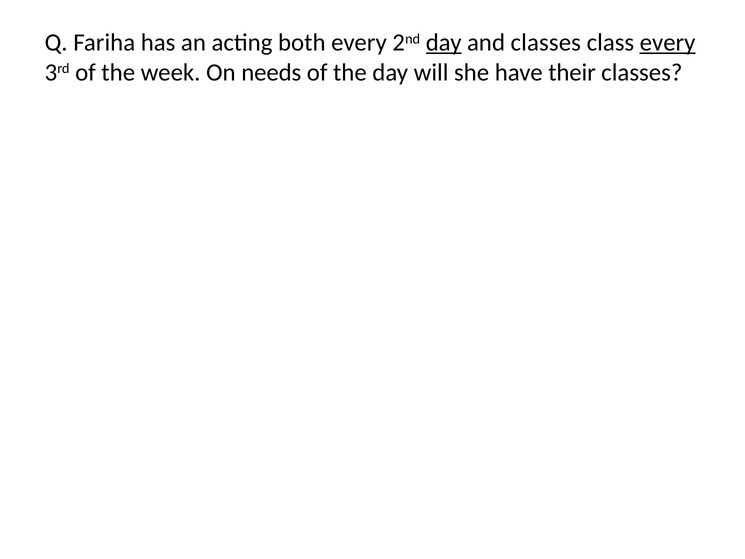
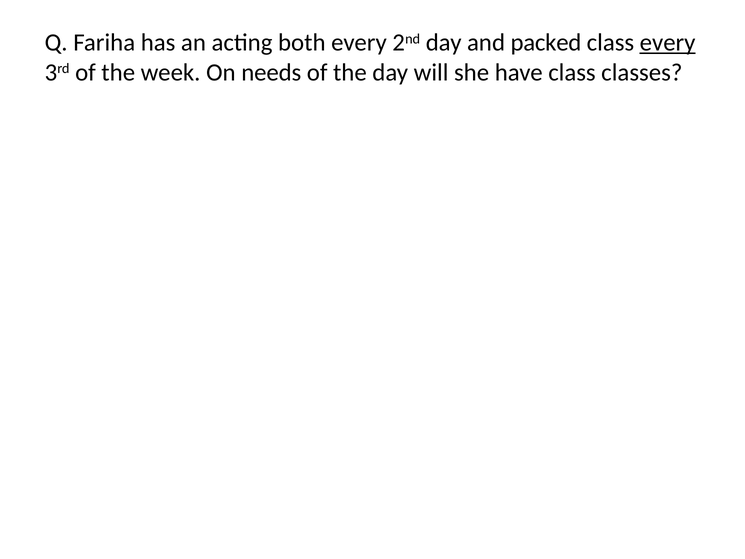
day underline: present -> none (444, 43)
and classes: classes -> packed (546, 43)
have their: their -> class (572, 73)
